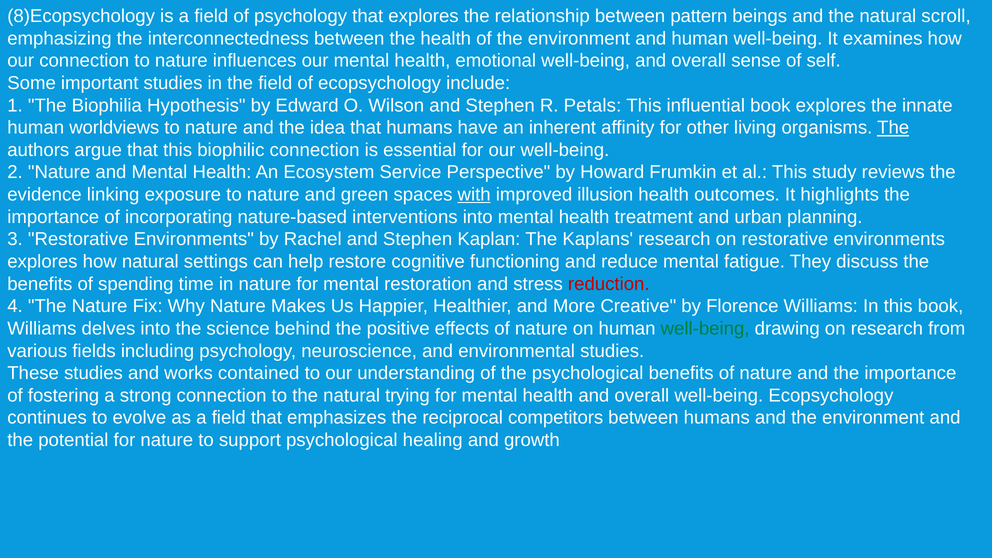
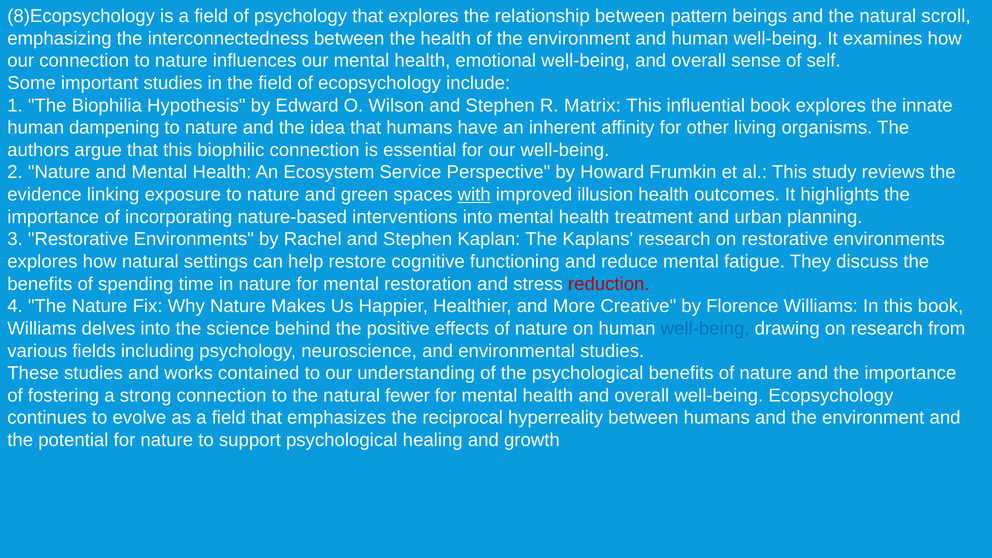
Petals: Petals -> Matrix (592, 105)
worldviews: worldviews -> dampening (114, 128)
The underline: present -> none (893, 128)
well-being colour: green -> blue (705, 329)
trying: trying -> fewer (407, 396)
competitors: competitors -> hyperreality (556, 418)
